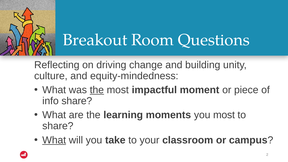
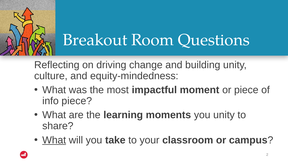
the underline: present -> none (97, 90)
info share: share -> piece (77, 101)
you most: most -> unity (224, 115)
